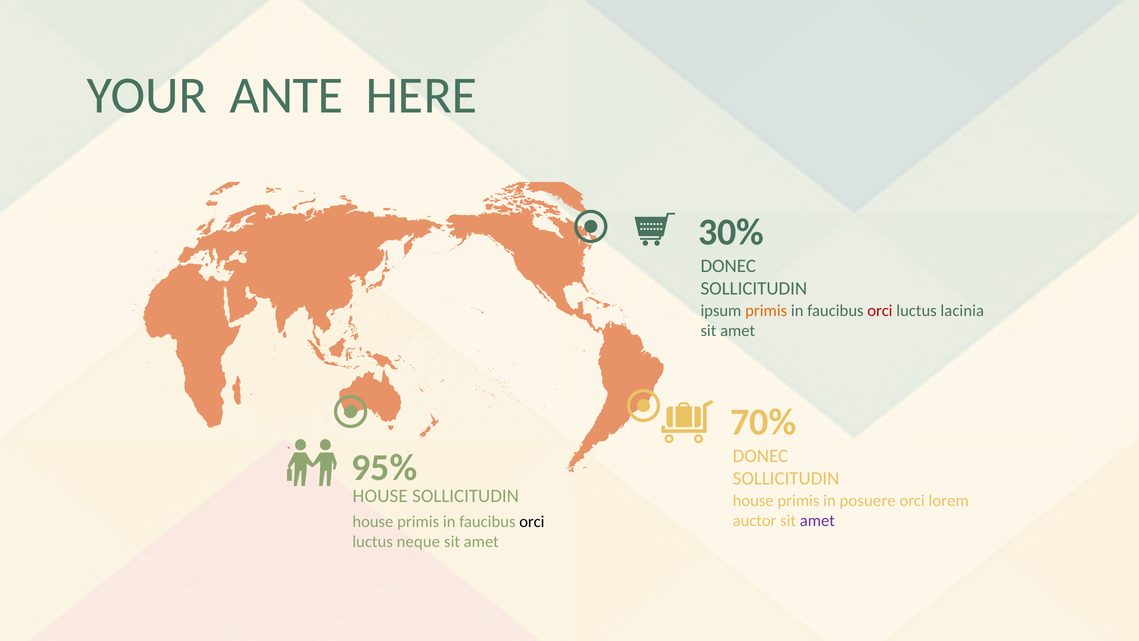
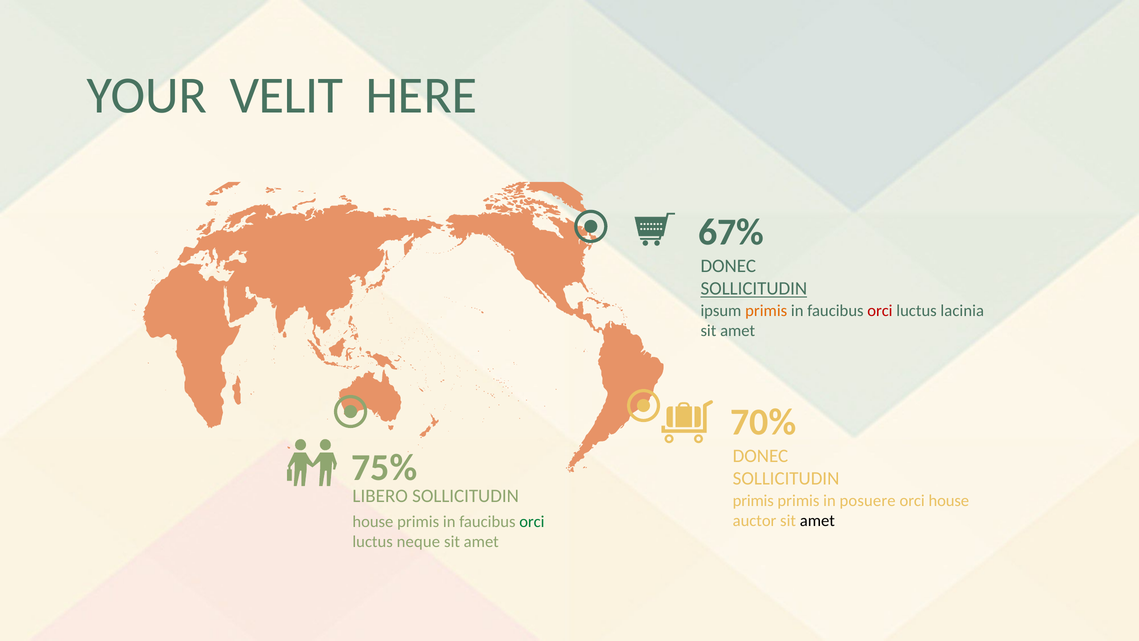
ANTE: ANTE -> VELIT (286, 96)
30%: 30% -> 67% (731, 232)
SOLLICITUDIN underline: none -> present (754, 289)
95%: 95% -> 75% (384, 468)
HOUSE: HOUSE -> LIBERO (380, 496)
house: house -> primis (753, 501)
orci lorem: lorem -> house (949, 501)
amet colour: purple -> black (817, 521)
orci colour: black -> green (532, 521)
